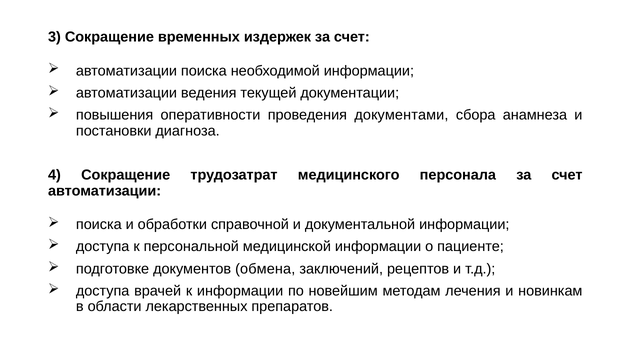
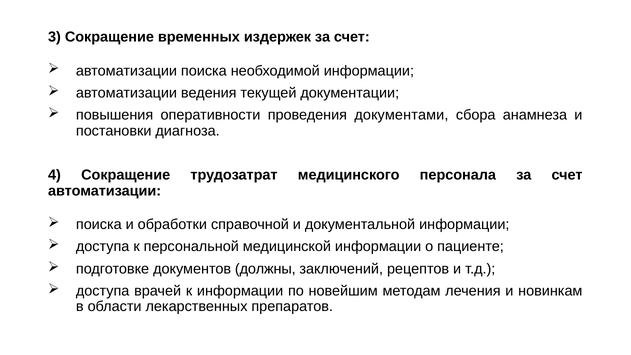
обмена: обмена -> должны (265, 269)
